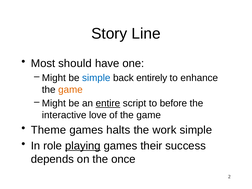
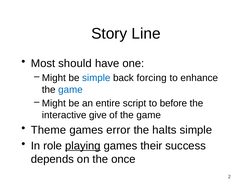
entirely: entirely -> forcing (152, 78)
game colour: orange -> blue (70, 90)
entire underline: present -> none (108, 103)
love: love -> give (98, 115)
halts: halts -> error (118, 130)
work: work -> halts (164, 130)
